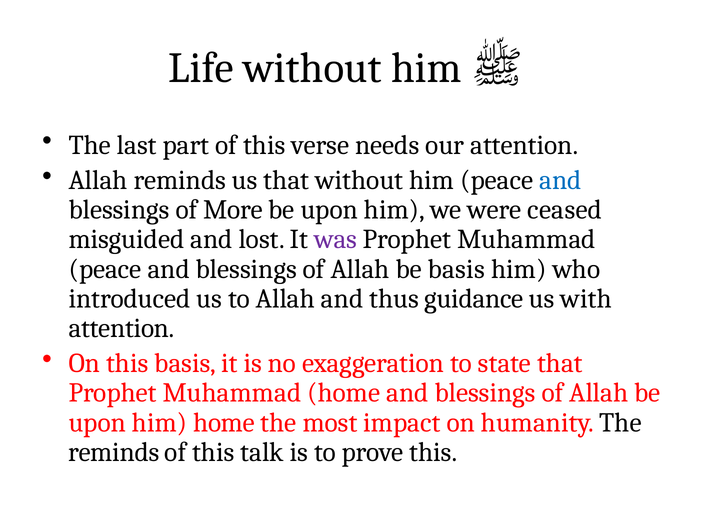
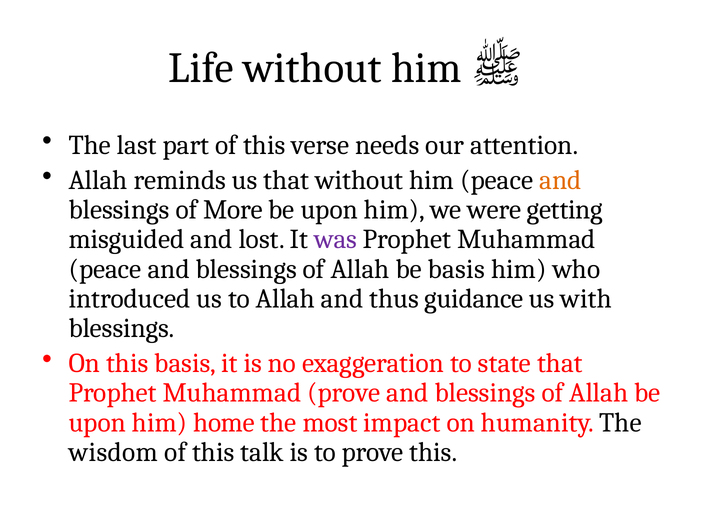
and colour: blue -> orange (560, 180)
ceased: ceased -> getting (565, 210)
attention: attention -> blessings (122, 328)
Muhammad home: home -> prove (344, 392)
reminds: reminds -> wisdom (113, 451)
